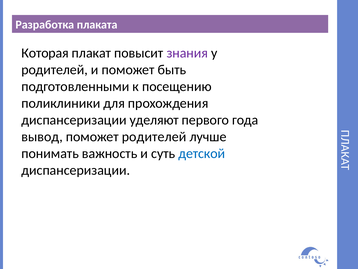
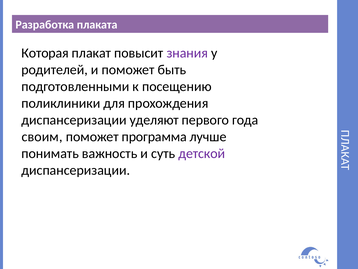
вывод: вывод -> своим (42, 136)
поможет родителей: родителей -> программа (154, 136)
детской colour: blue -> purple (202, 153)
